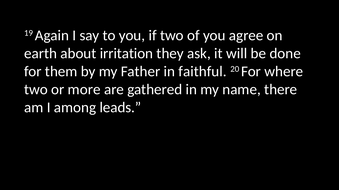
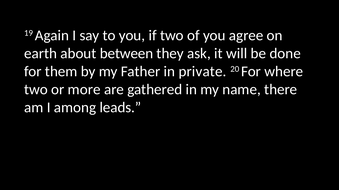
irritation: irritation -> between (127, 54)
faithful: faithful -> private (203, 72)
